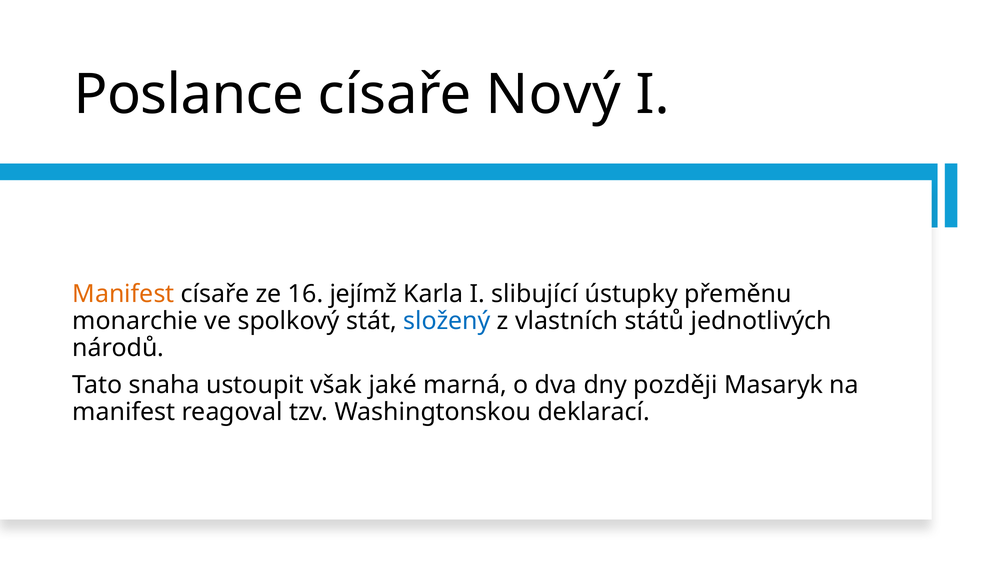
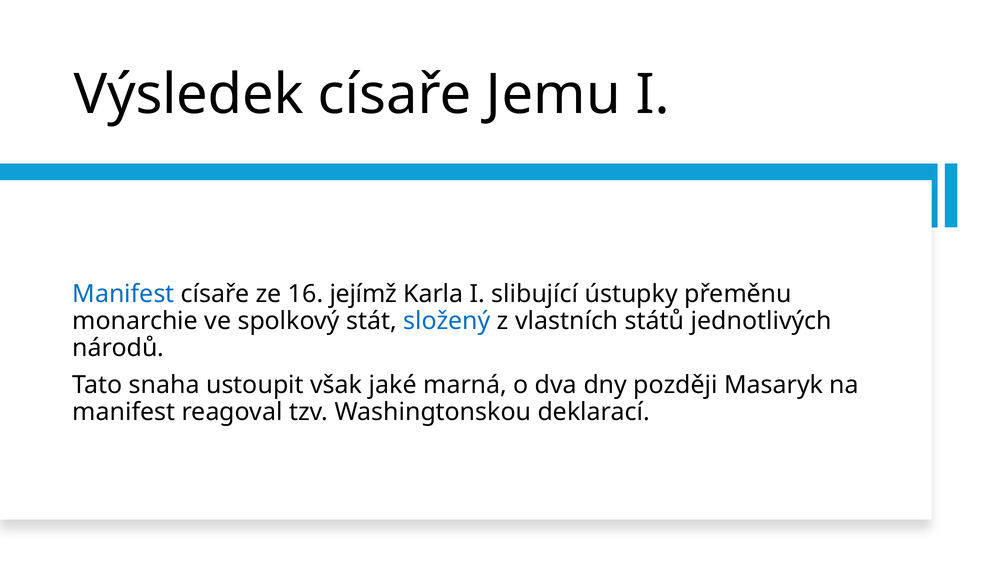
Poslance: Poslance -> Výsledek (189, 95)
Nový: Nový -> Jemu (553, 95)
Manifest colour: orange -> blue (123, 294)
